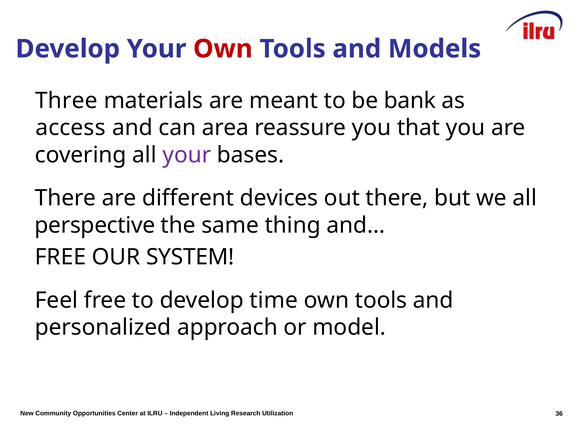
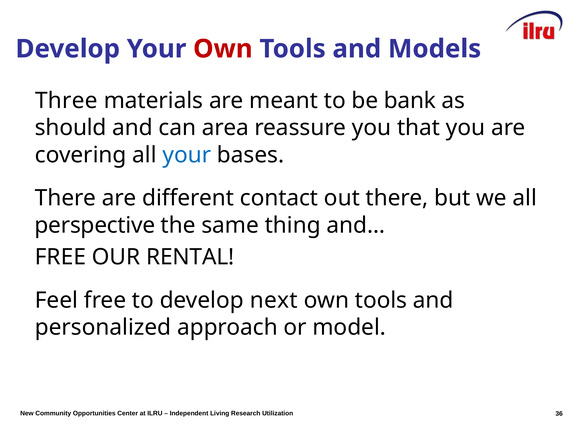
access: access -> should (71, 128)
your colour: purple -> blue (187, 155)
devices: devices -> contact (279, 198)
SYSTEM: SYSTEM -> RENTAL (190, 257)
time: time -> next (274, 300)
